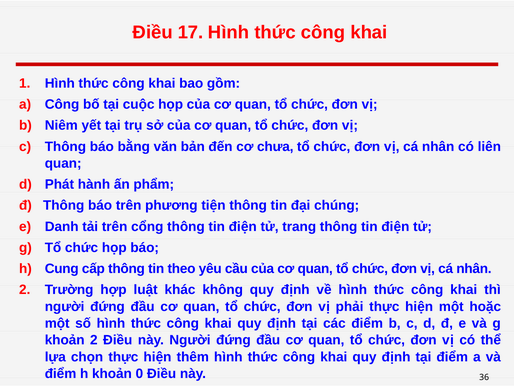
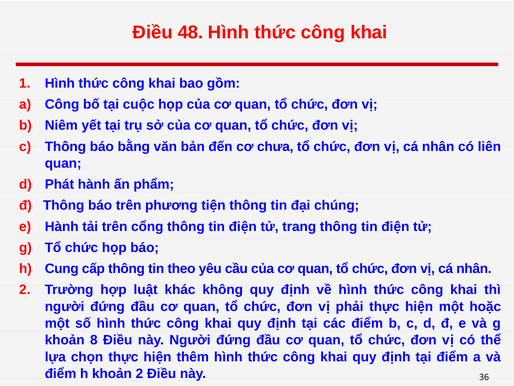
17: 17 -> 48 (190, 32)
e Danh: Danh -> Hành (62, 226)
khoản 2: 2 -> 8 (94, 340)
khoản 0: 0 -> 2 (139, 373)
